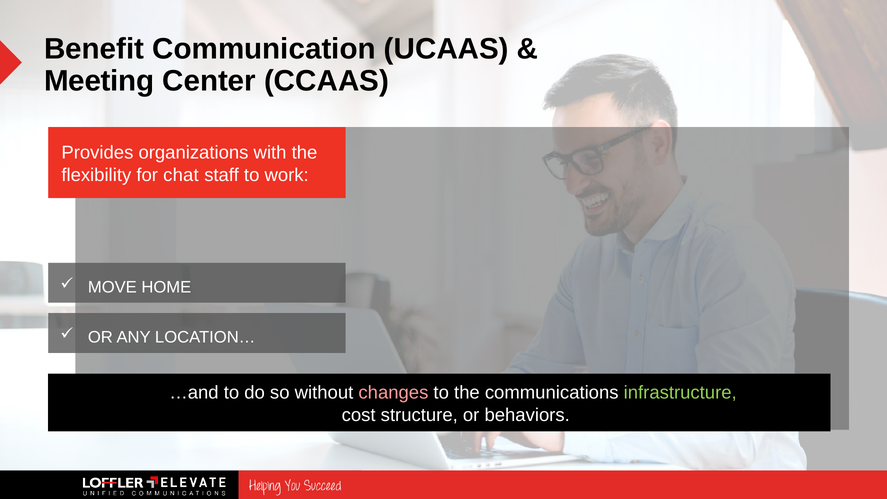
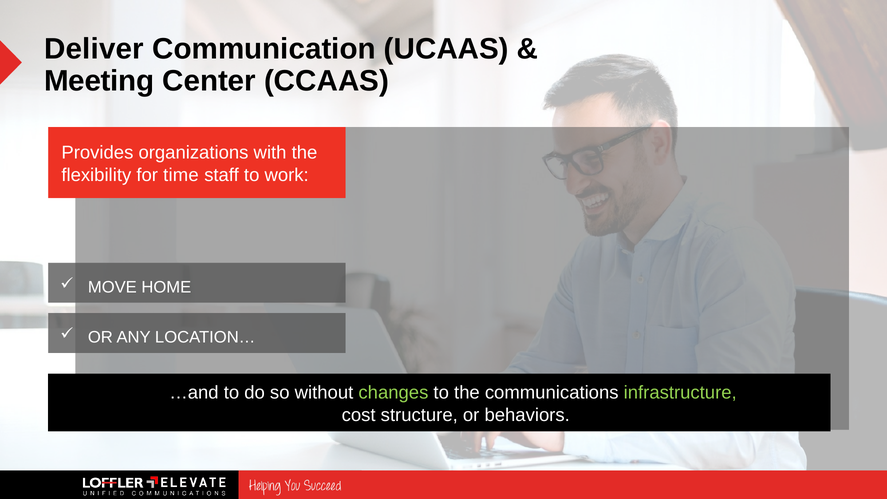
Benefit: Benefit -> Deliver (94, 49)
chat: chat -> time (181, 175)
changes colour: pink -> light green (393, 393)
